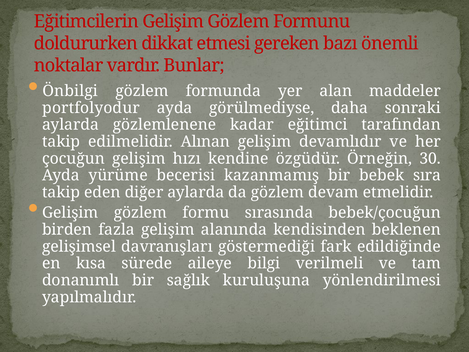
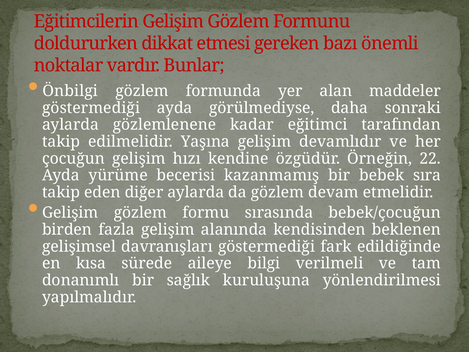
portfolyodur: portfolyodur -> göstermediği (91, 108)
Alınan: Alınan -> Yaşına (205, 142)
30: 30 -> 22 (430, 158)
